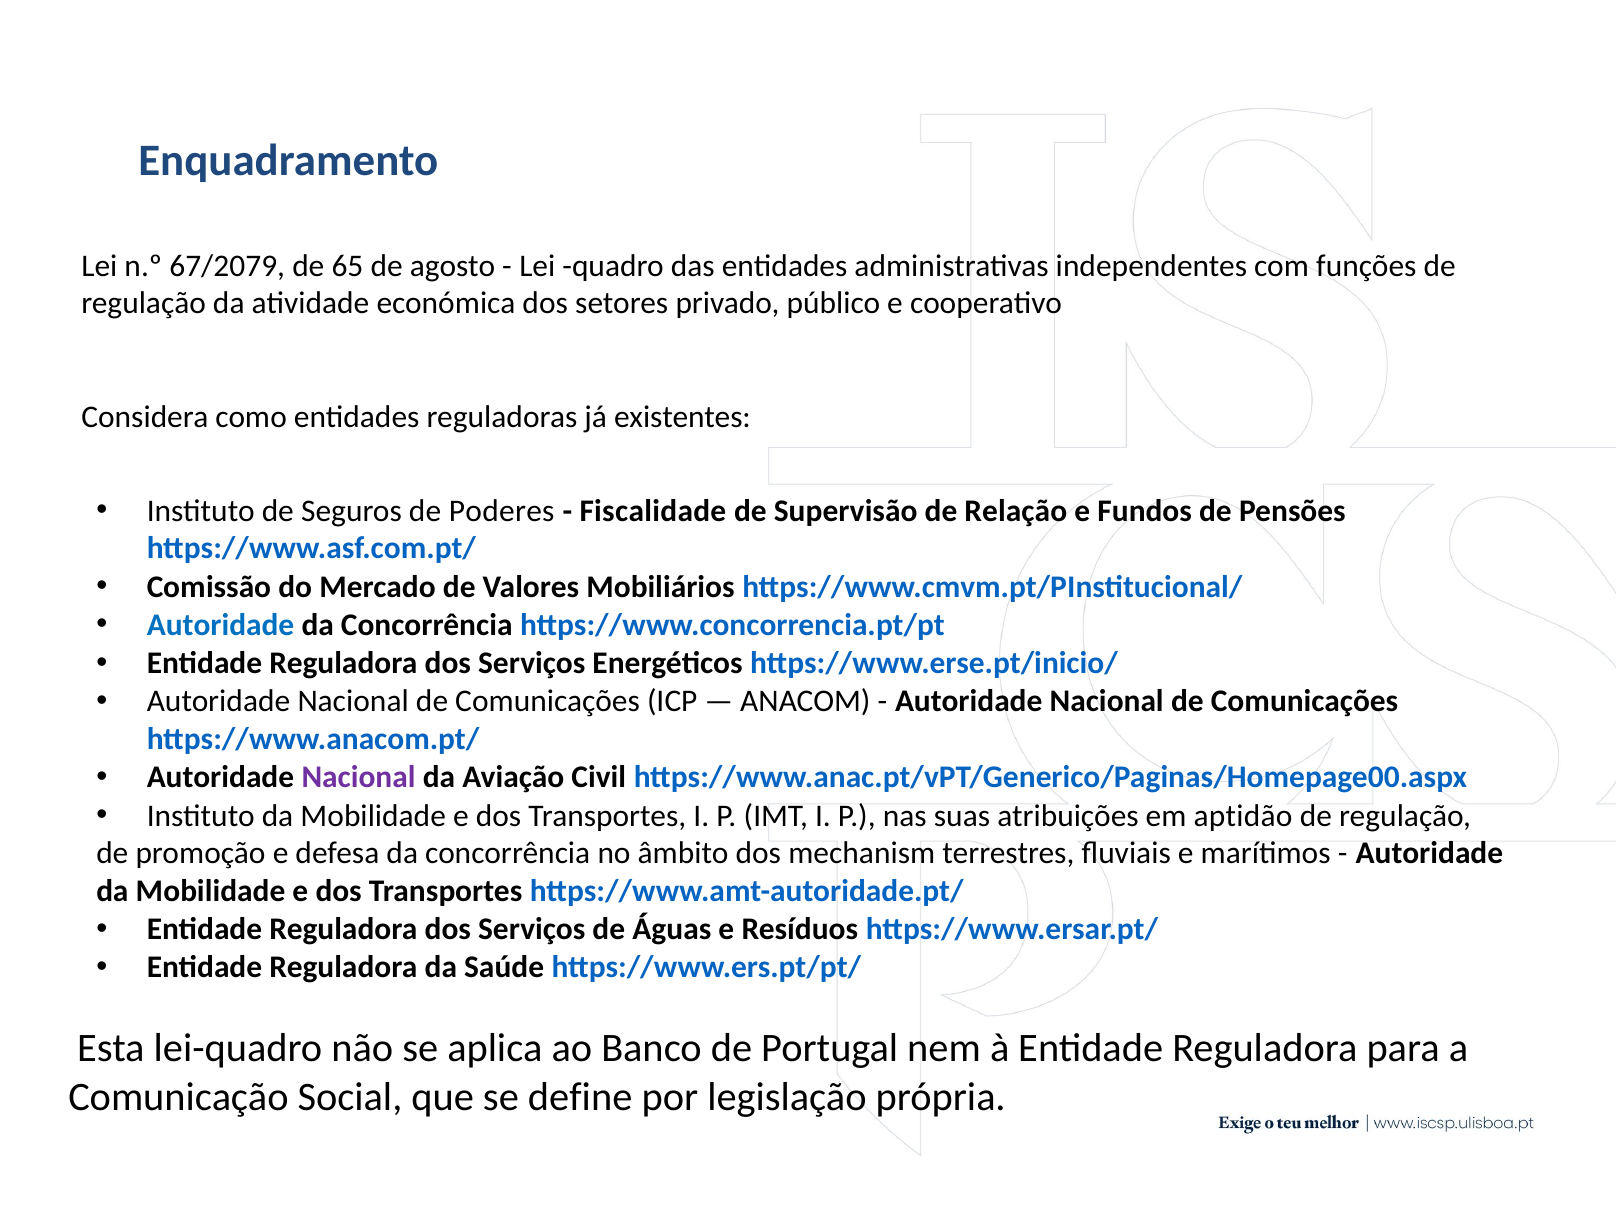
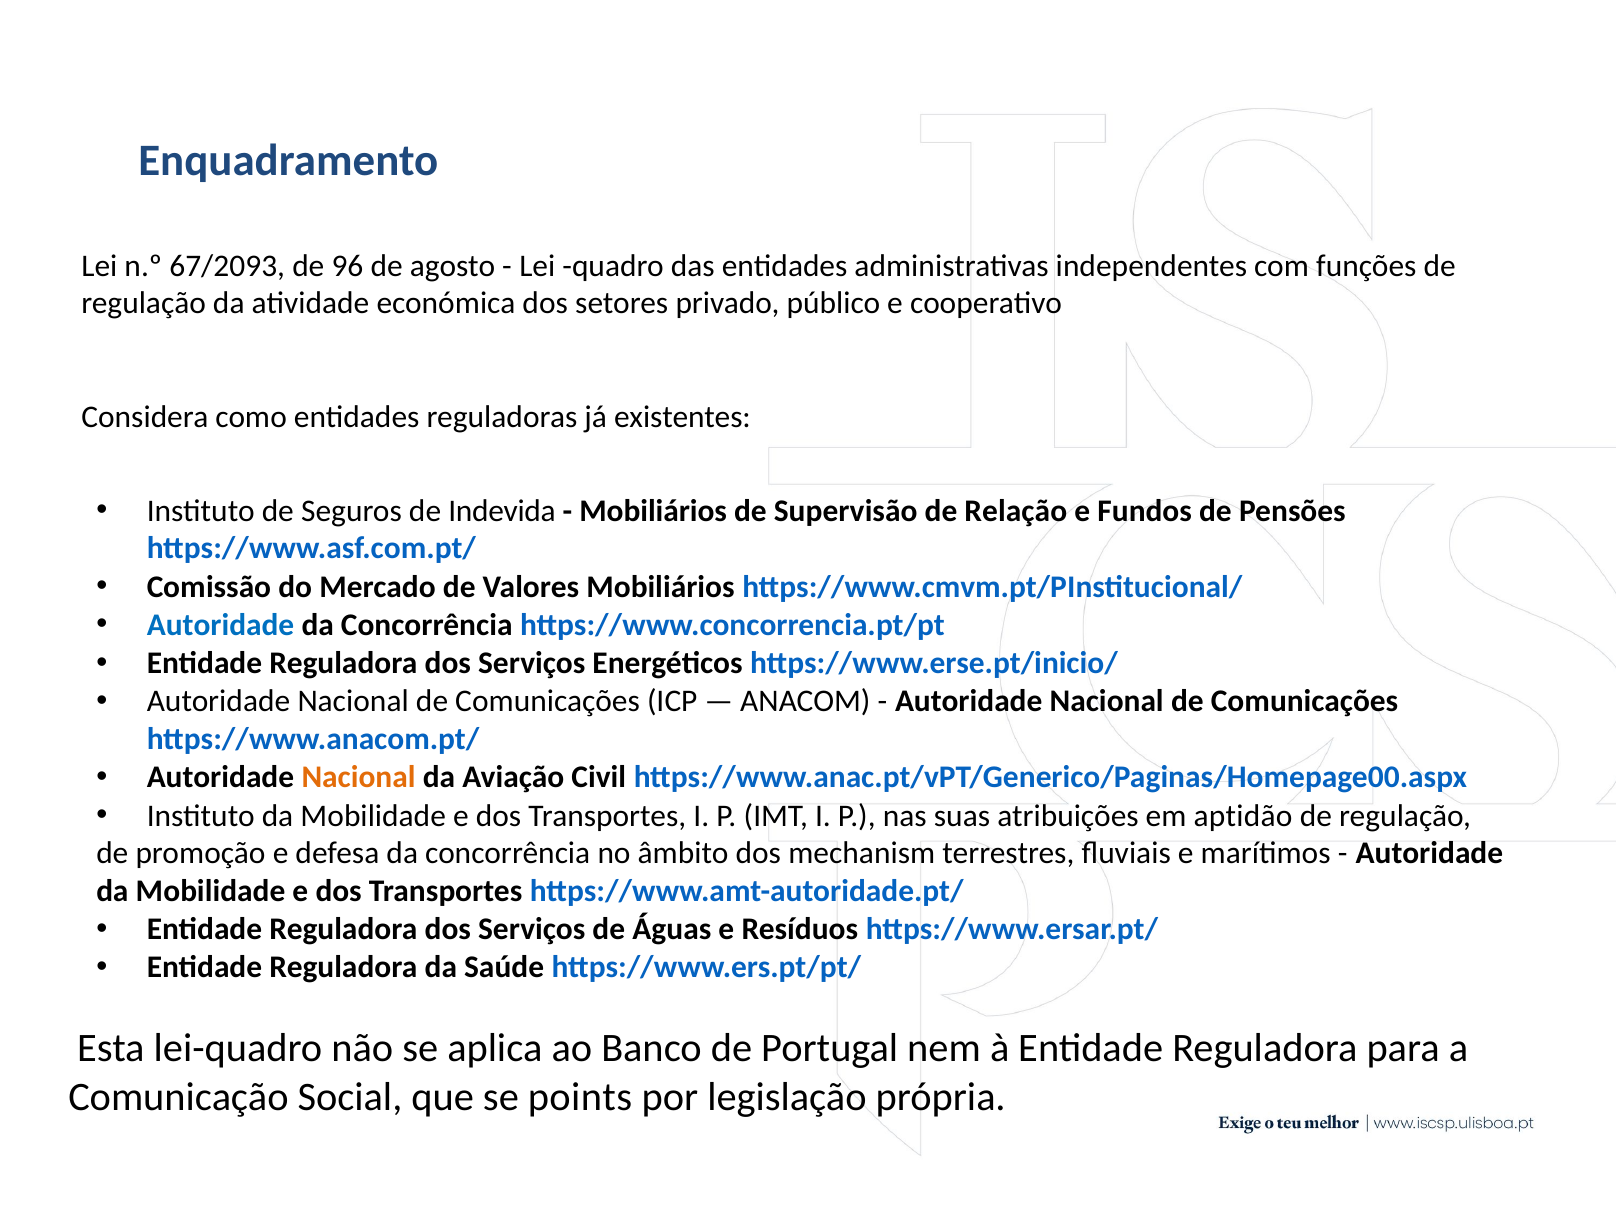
67/2079: 67/2079 -> 67/2093 (227, 266)
65: 65 -> 96 (347, 266)
Poderes: Poderes -> Indevida (502, 511)
Fiscalidade: Fiscalidade -> Mobiliários (653, 511)
Nacional colour: purple -> orange (359, 777)
define: define -> points (580, 1097)
